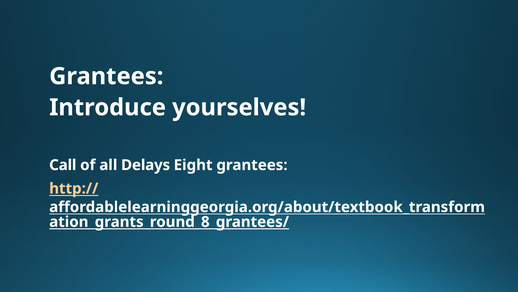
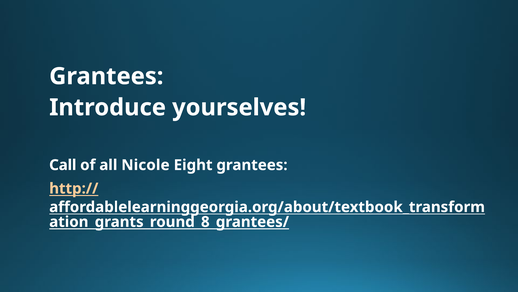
Delays: Delays -> Nicole (145, 165)
